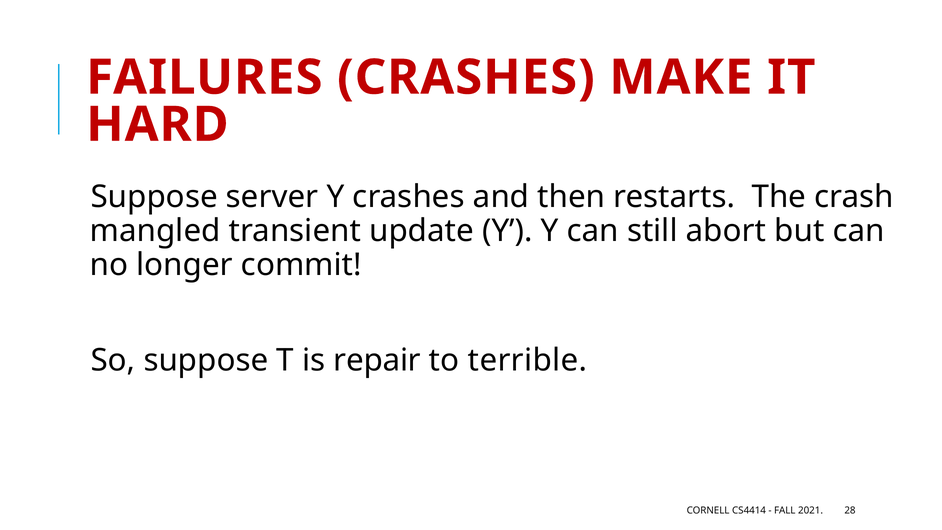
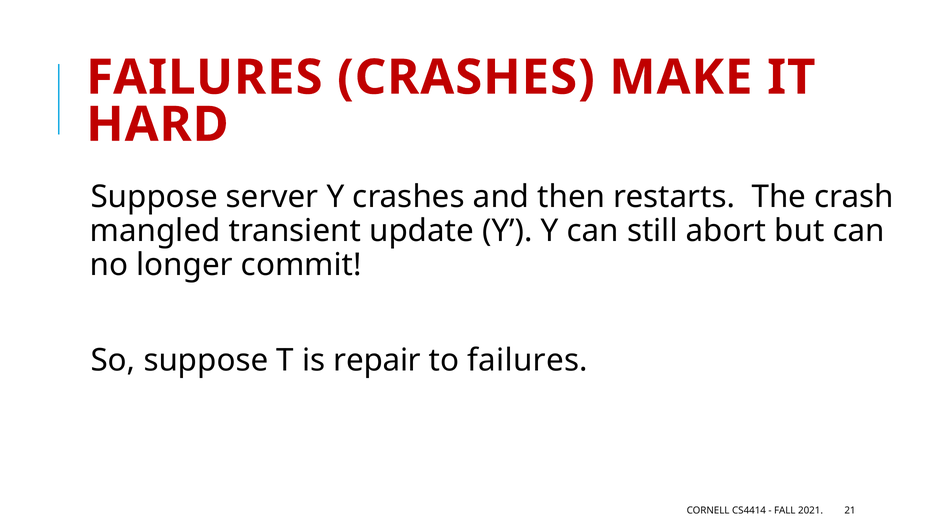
to terrible: terrible -> failures (528, 360)
28: 28 -> 21 (850, 510)
